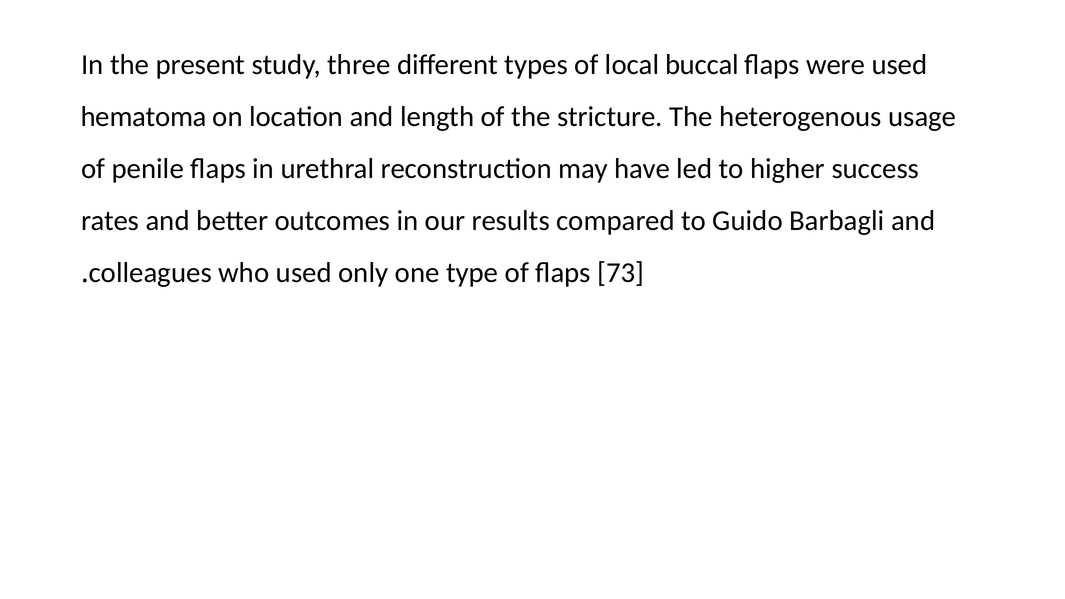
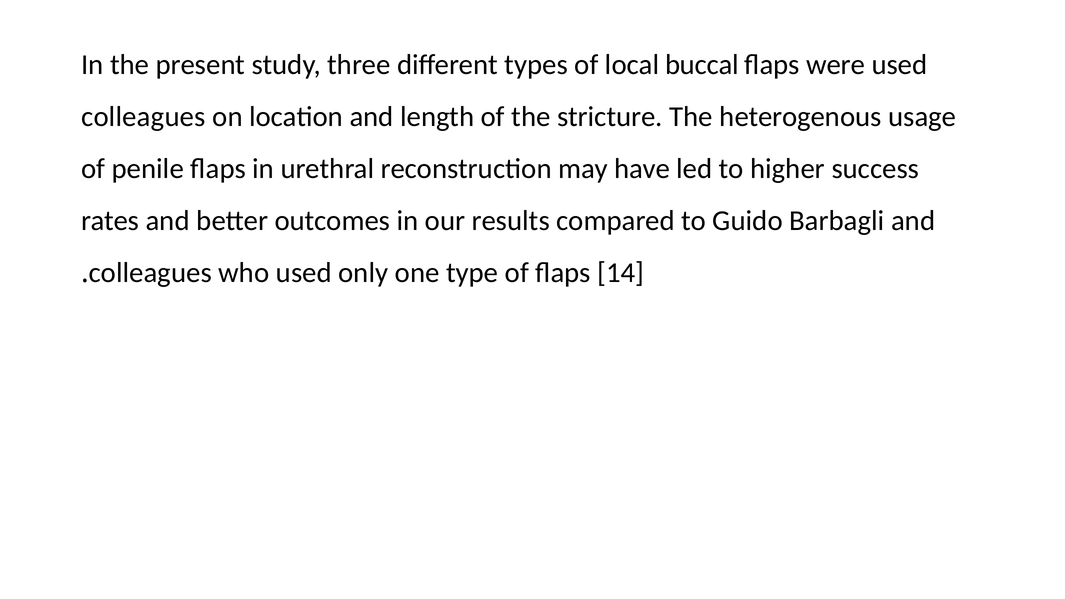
hematoma: hematoma -> colleagues (143, 117)
73: 73 -> 14 (621, 273)
